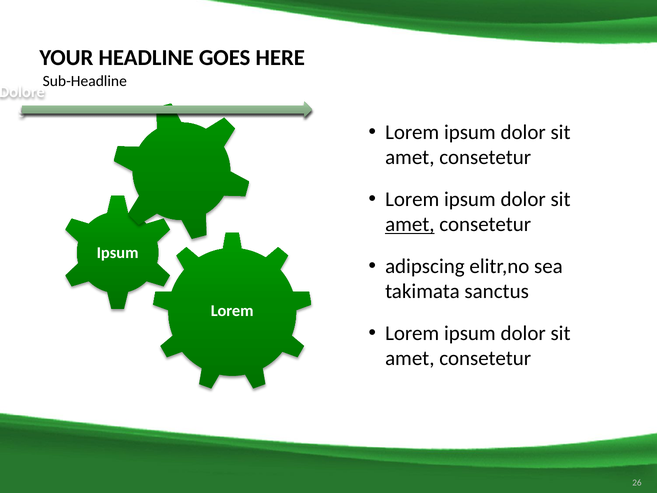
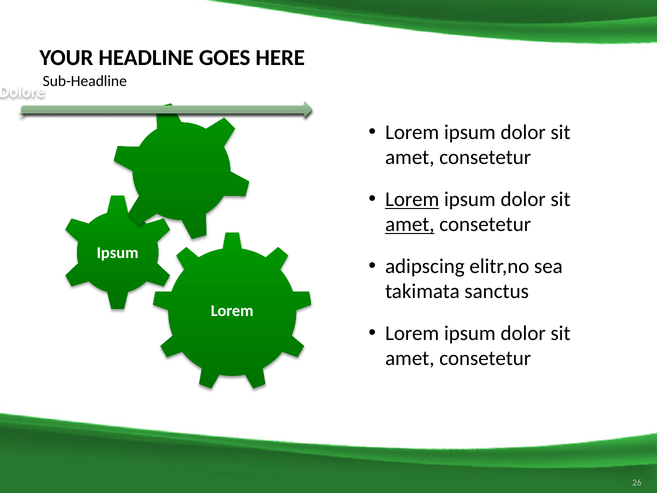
Lorem underline: none -> present (412, 199)
